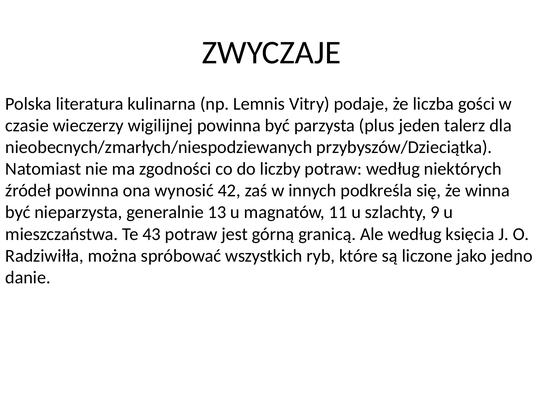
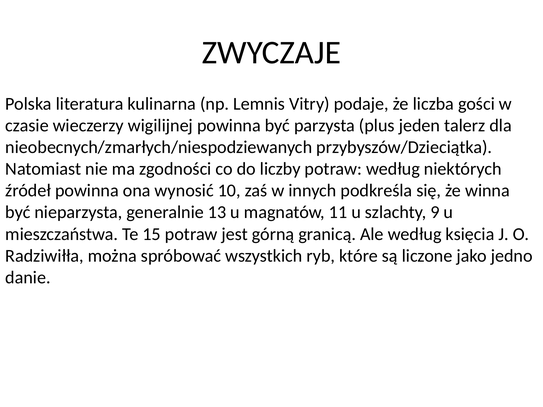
42: 42 -> 10 (229, 191)
43: 43 -> 15 (152, 234)
